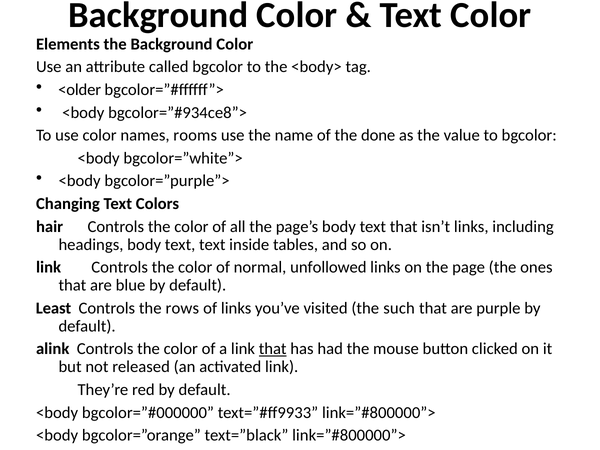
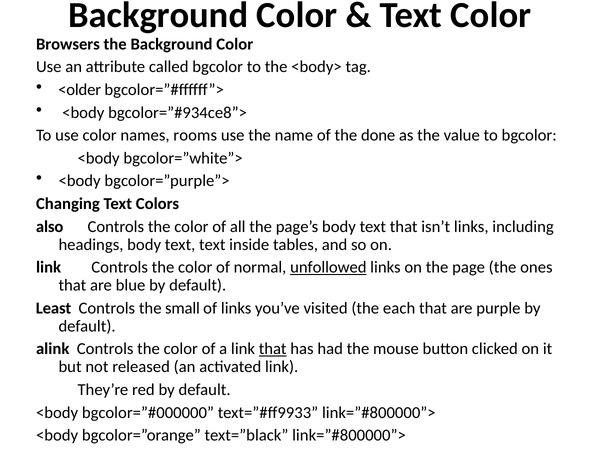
Elements: Elements -> Browsers (68, 44)
hair: hair -> also (50, 227)
unfollowed underline: none -> present (328, 267)
rows: rows -> small (182, 308)
such: such -> each (399, 308)
